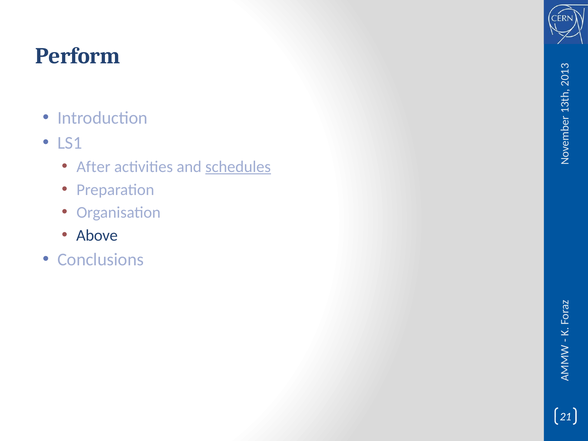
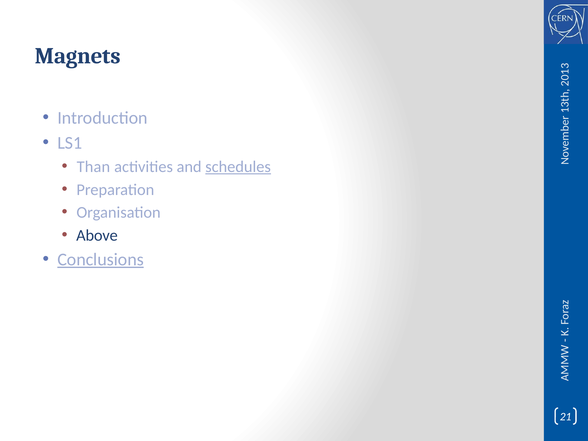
Perform: Perform -> Magnets (78, 56)
After: After -> Than (93, 167)
Conclusions underline: none -> present (101, 260)
